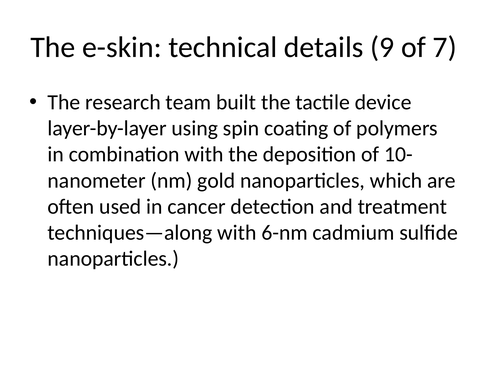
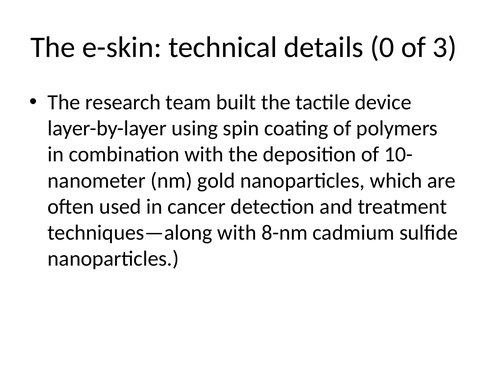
9: 9 -> 0 (382, 47)
7: 7 -> 3 (445, 47)
6-nm: 6-nm -> 8-nm (285, 233)
